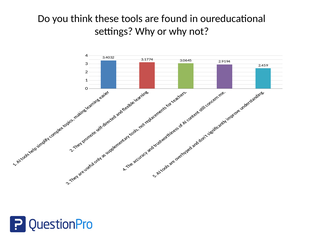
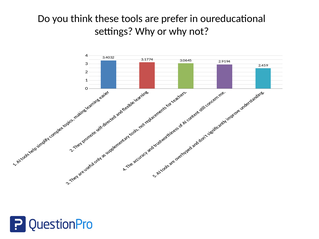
found: found -> prefer (174, 19)
